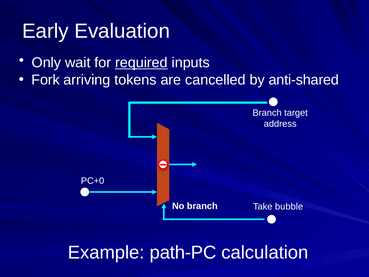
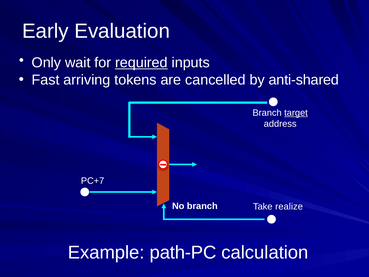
Fork: Fork -> Fast (46, 80)
target underline: none -> present (296, 113)
PC+0: PC+0 -> PC+7 (93, 181)
bubble: bubble -> realize (289, 206)
